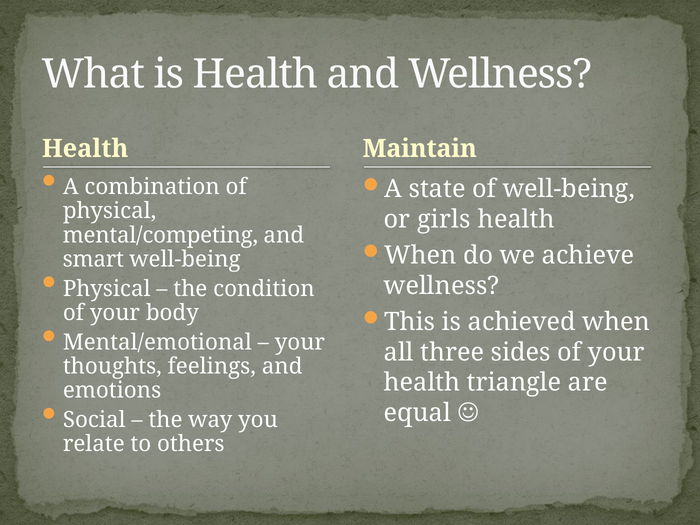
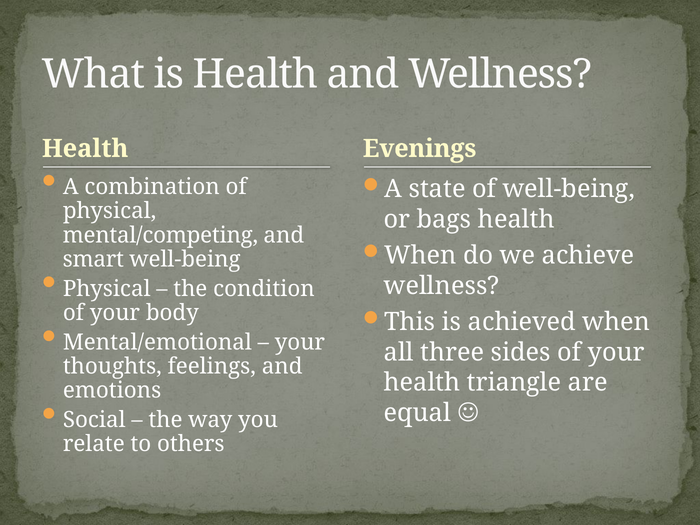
Maintain: Maintain -> Evenings (420, 149)
girls: girls -> bags (444, 219)
